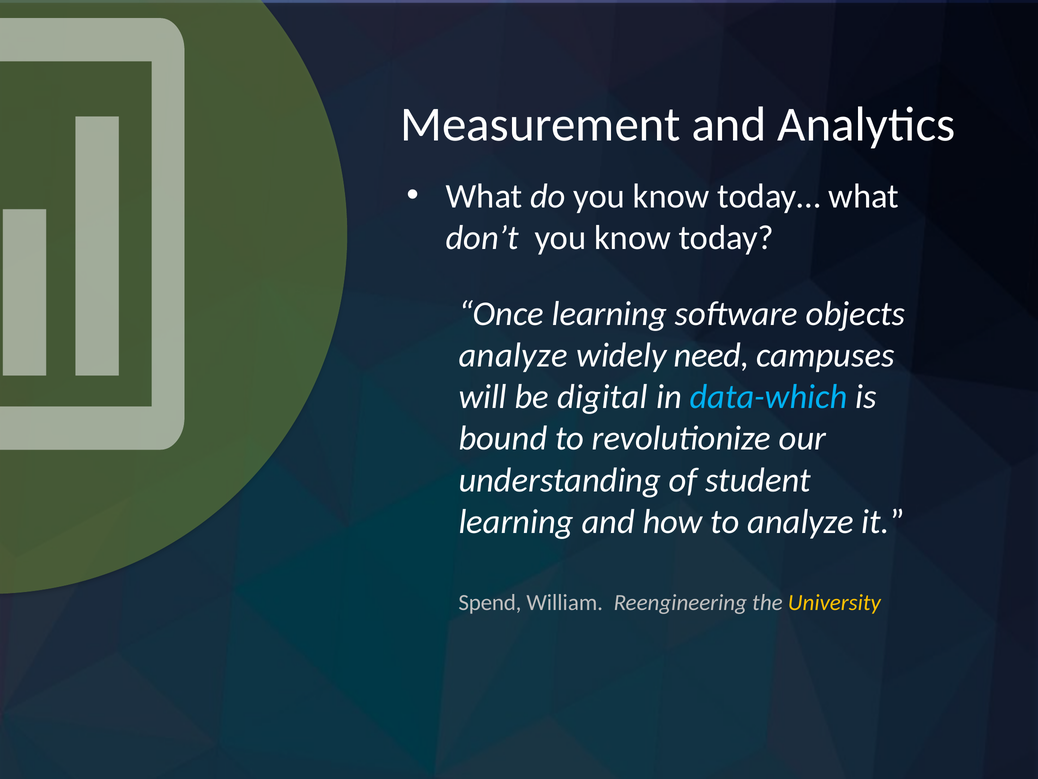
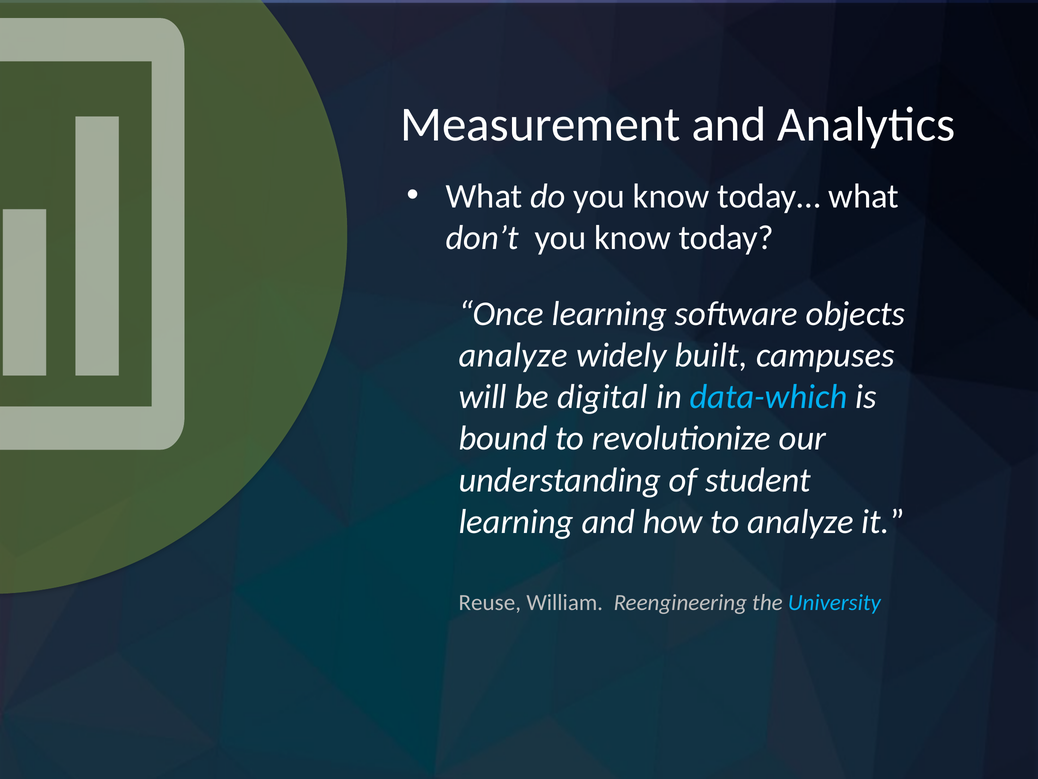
need: need -> built (711, 355)
Spend: Spend -> Reuse (490, 602)
University colour: yellow -> light blue (834, 602)
